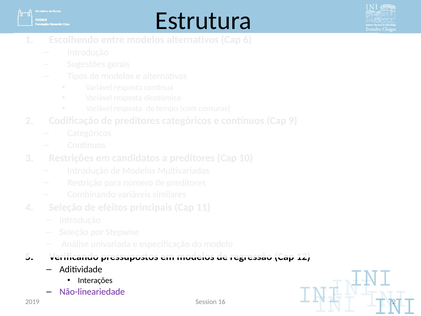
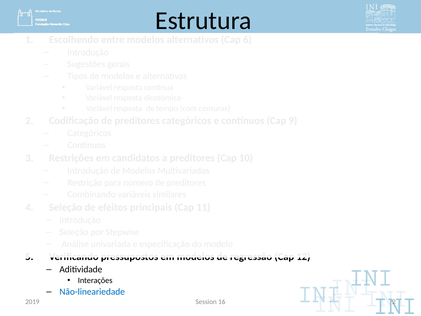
Não-lineariedade colour: purple -> blue (92, 292)
